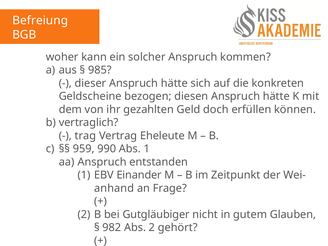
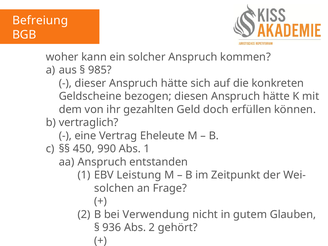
trag: trag -> eine (85, 136)
959: 959 -> 450 (84, 149)
Einander: Einander -> Leistung (139, 175)
anhand: anhand -> solchen (114, 188)
Gutgläubiger: Gutgläubiger -> Verwendung (156, 214)
982: 982 -> 936 (112, 228)
